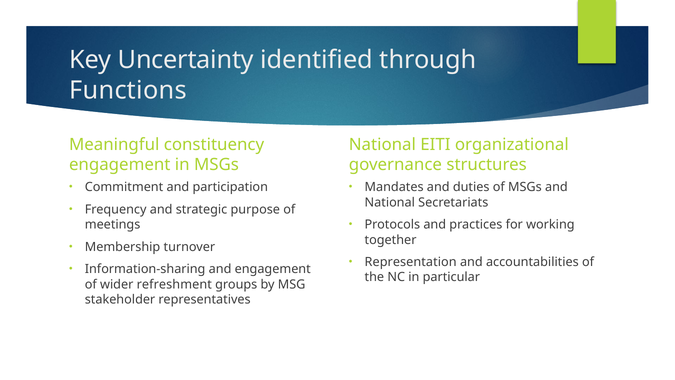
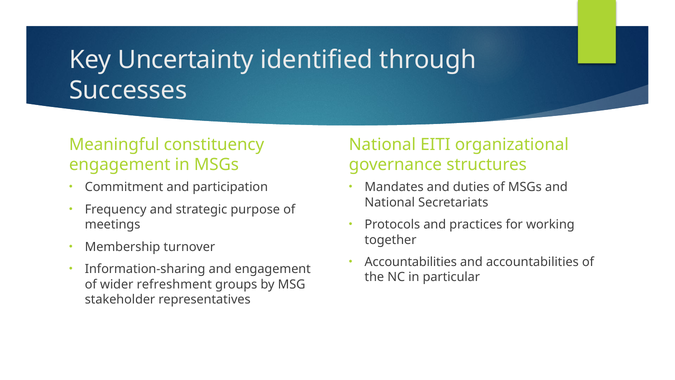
Functions: Functions -> Successes (128, 90)
Representation: Representation -> Accountabilities (411, 262)
